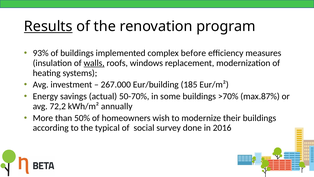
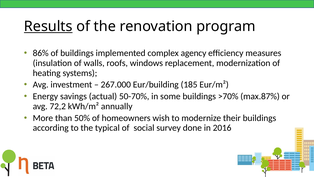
93%: 93% -> 86% (41, 53)
before: before -> agency (194, 53)
walls underline: present -> none (94, 63)
